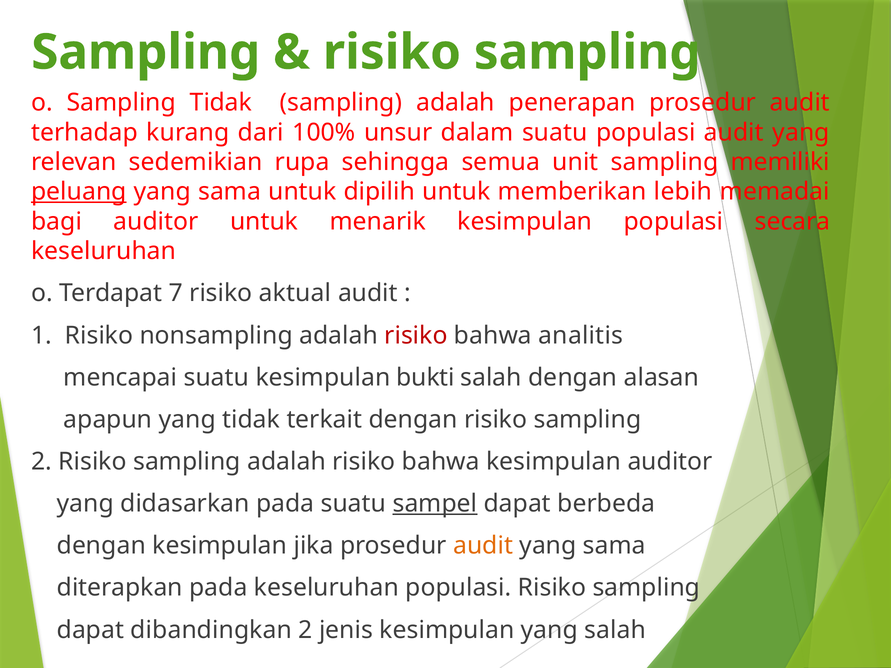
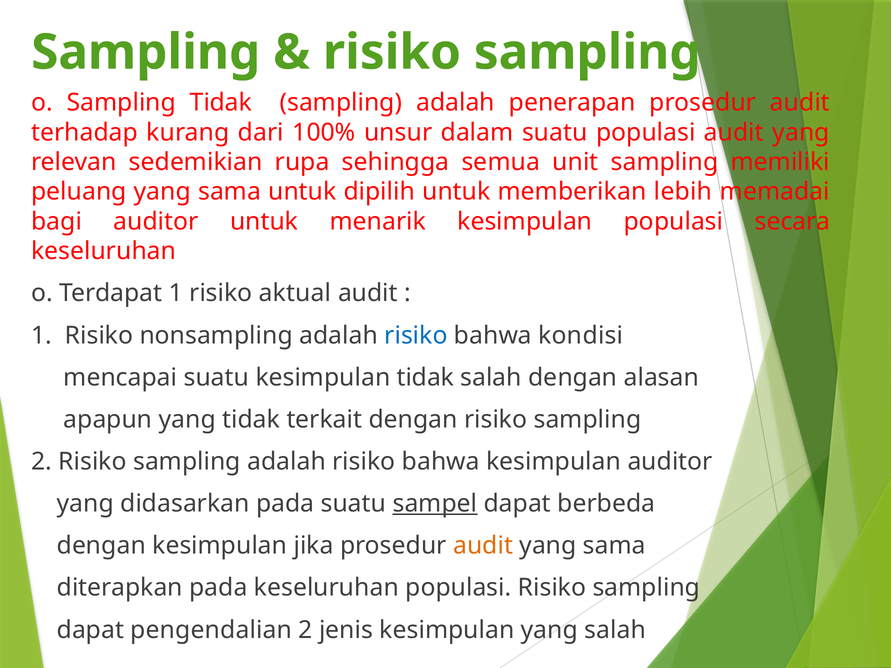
peluang underline: present -> none (79, 192)
Terdapat 7: 7 -> 1 (176, 293)
risiko colour: red -> blue (416, 335)
analitis: analitis -> kondisi (581, 335)
kesimpulan bukti: bukti -> tidak (425, 378)
dibandingkan: dibandingkan -> pengendalian (211, 630)
